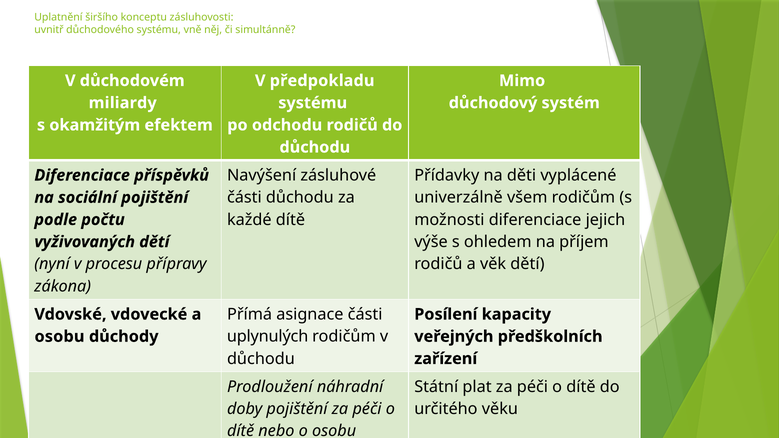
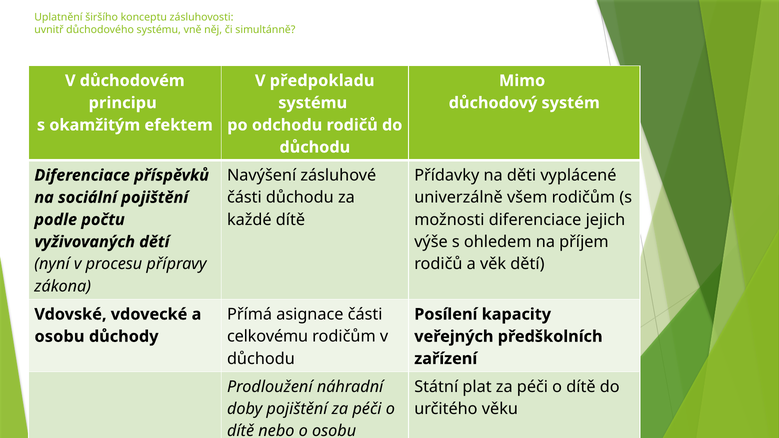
miliardy: miliardy -> principu (123, 103)
uplynulých: uplynulých -> celkovému (268, 337)
